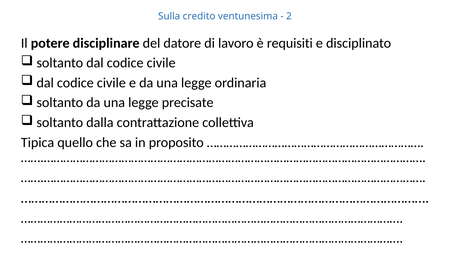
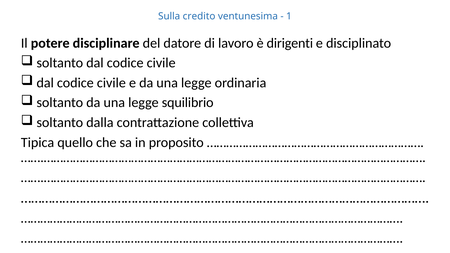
2: 2 -> 1 (289, 16)
requisiti: requisiti -> dirigenti (290, 43)
precisate: precisate -> squilibrio (188, 103)
